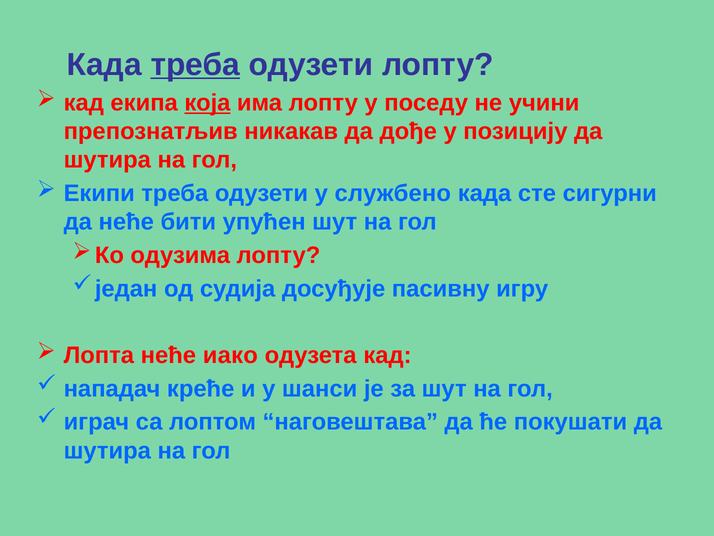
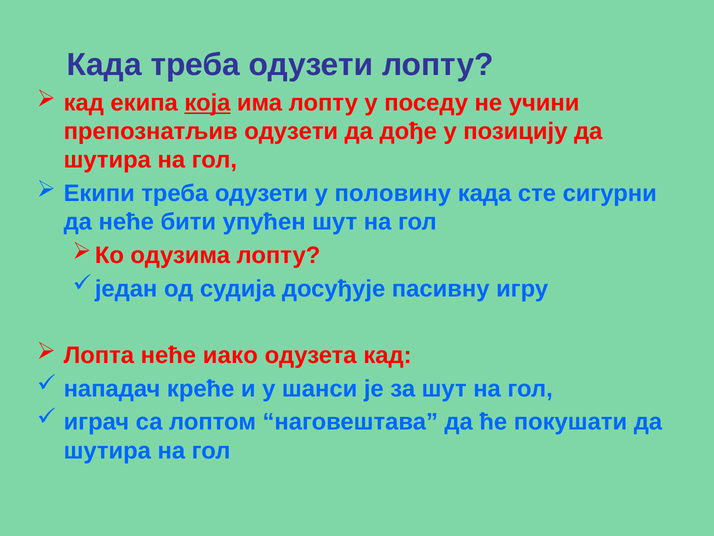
треба underline: present -> none (195, 64)
препознатљив никакав: никакав -> одузети (291, 131)
службено: службено -> половину (393, 193)
